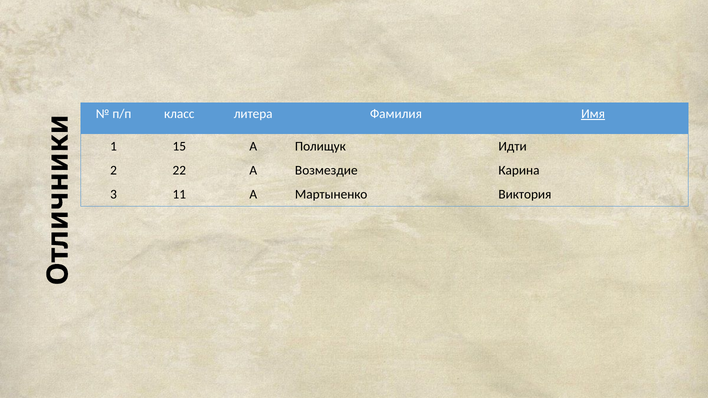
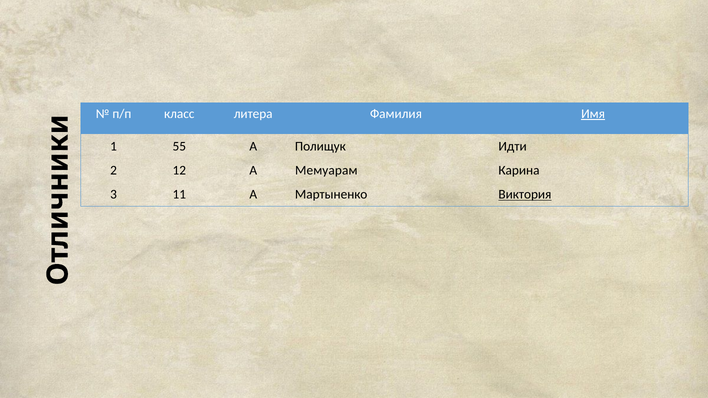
15: 15 -> 55 (179, 146)
22: 22 -> 12 (179, 171)
Возмездие: Возмездие -> Мемуарам (326, 171)
Виктория underline: none -> present (525, 195)
